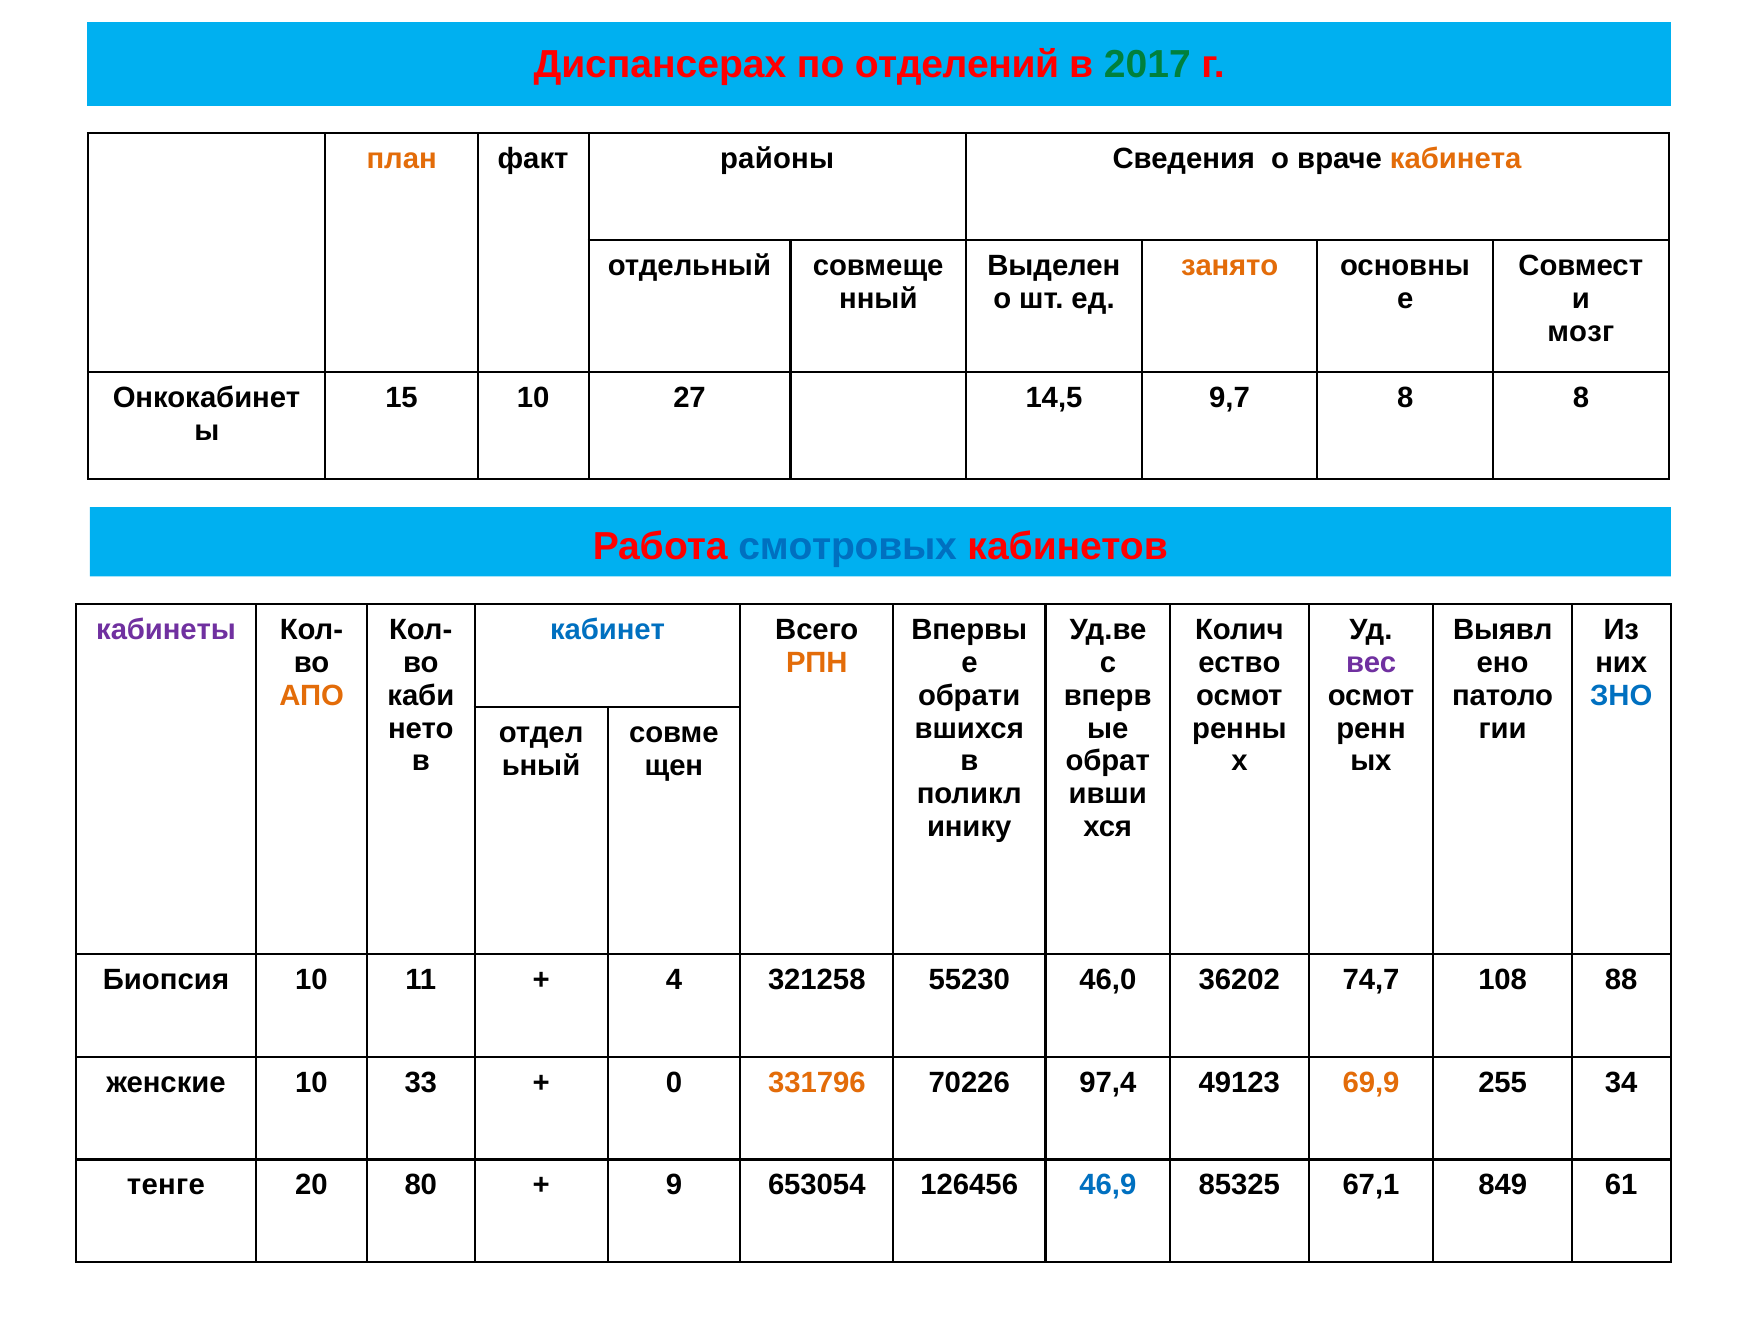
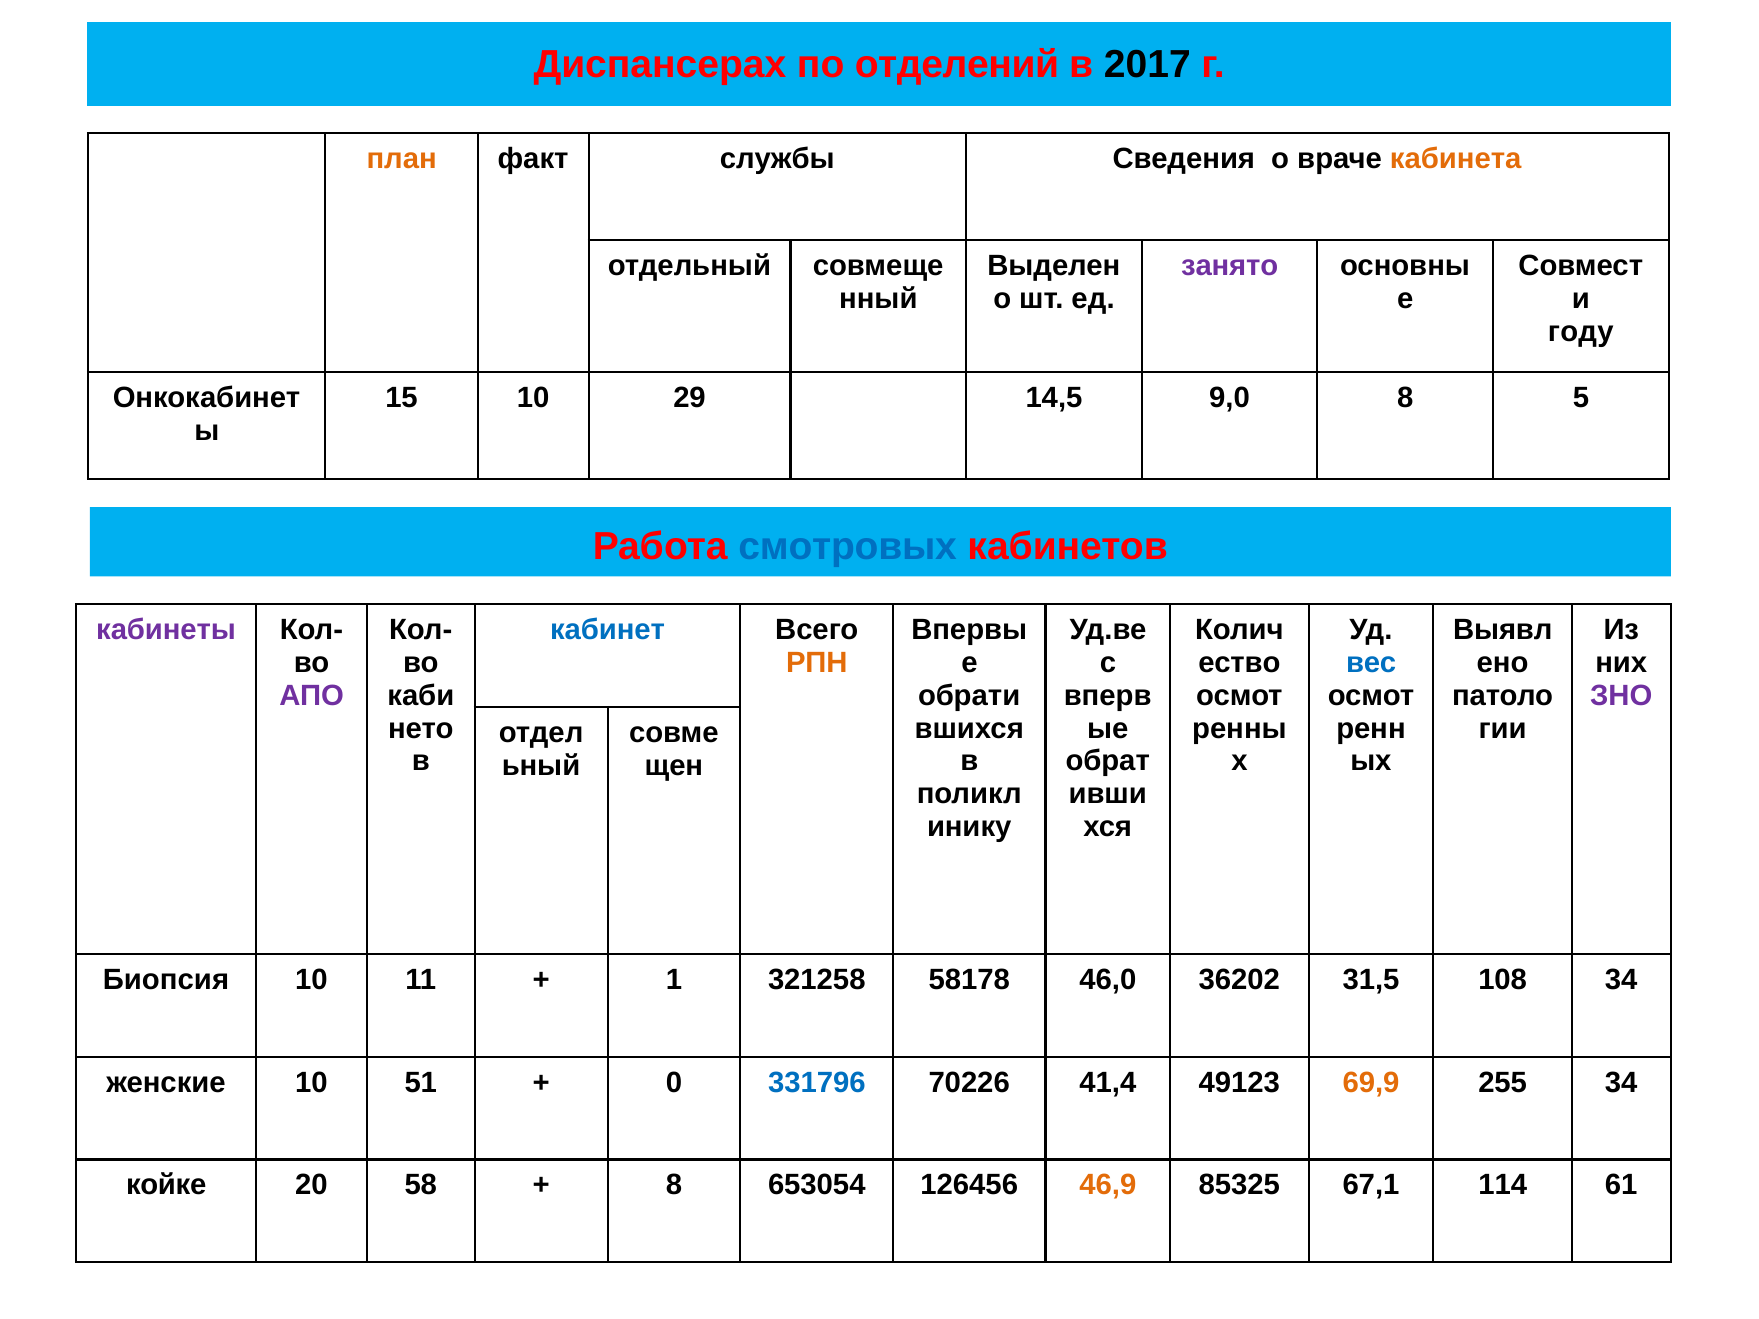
2017 colour: green -> black (1147, 65)
районы: районы -> службы (777, 159)
занято colour: orange -> purple (1230, 266)
мозг: мозг -> году (1581, 332)
27: 27 -> 29 (690, 398)
9,7: 9,7 -> 9,0 (1230, 398)
8 8: 8 -> 5 (1581, 398)
вес colour: purple -> blue (1371, 663)
АПО colour: orange -> purple (312, 696)
ЗНО colour: blue -> purple (1621, 696)
4: 4 -> 1 (674, 980)
55230: 55230 -> 58178 (969, 980)
74,7: 74,7 -> 31,5 (1371, 980)
108 88: 88 -> 34 (1621, 980)
33: 33 -> 51 (421, 1083)
331796 colour: orange -> blue (817, 1083)
97,4: 97,4 -> 41,4 (1108, 1083)
тенге: тенге -> койке (166, 1185)
80: 80 -> 58 (421, 1185)
9: 9 -> 8 (674, 1185)
46,9 colour: blue -> orange (1108, 1185)
849: 849 -> 114 (1503, 1185)
